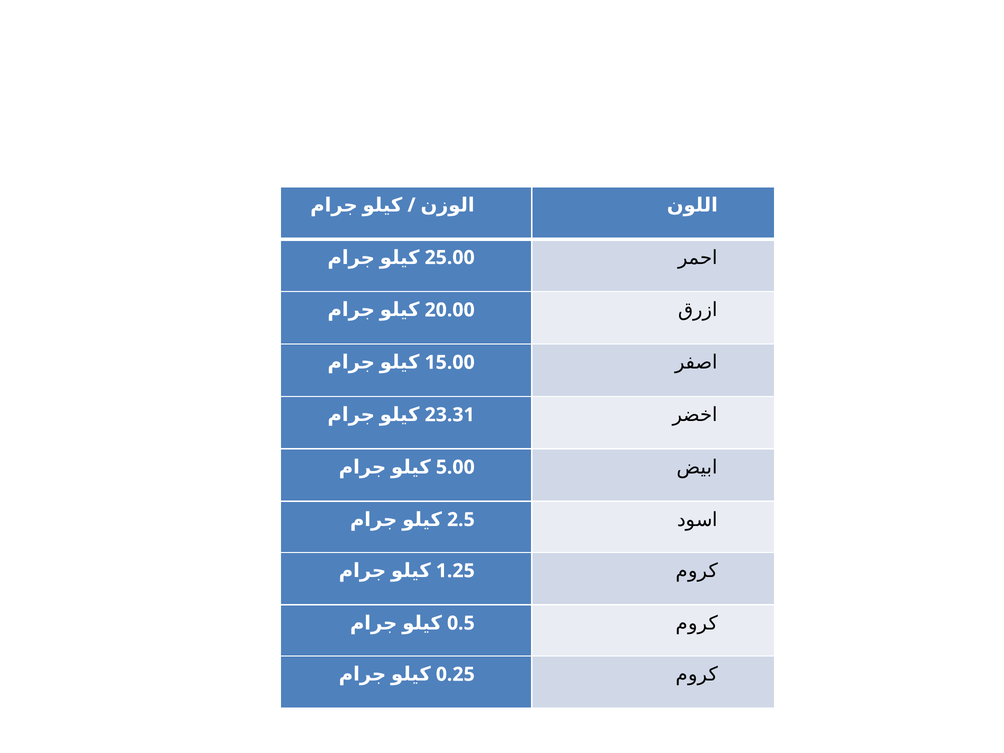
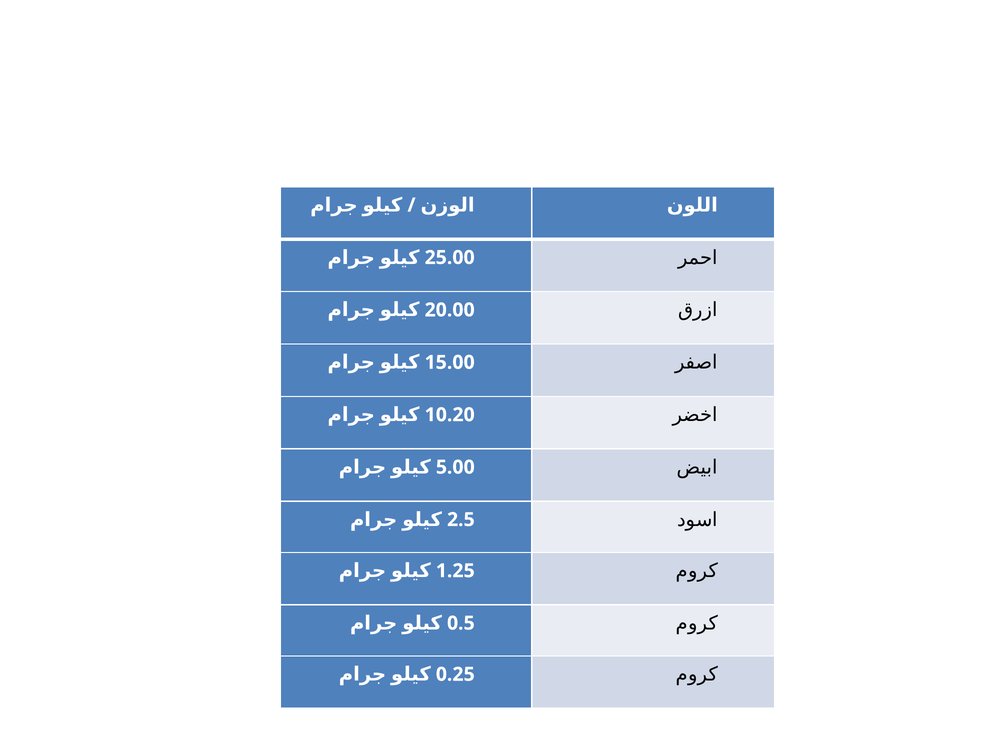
23.31: 23.31 -> 10.20 (450, 415)
